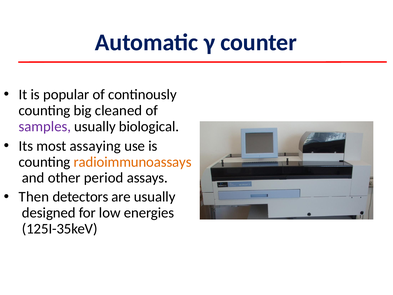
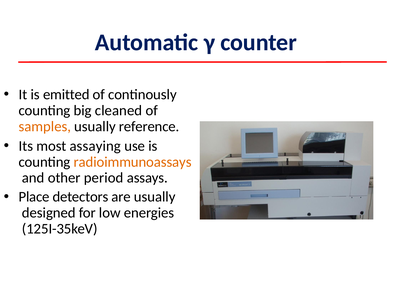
popular: popular -> emitted (66, 95)
samples colour: purple -> orange (45, 126)
biological: biological -> reference (149, 126)
Then: Then -> Place (34, 197)
